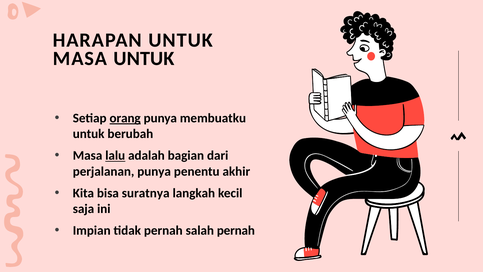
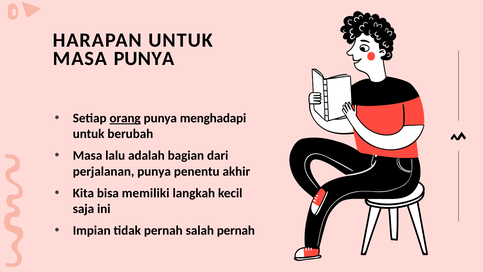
MASA UNTUK: UNTUK -> PUNYA (144, 58)
membuatku: membuatku -> menghadapi (213, 118)
lalu underline: present -> none (115, 155)
suratnya: suratnya -> memiliki (146, 193)
